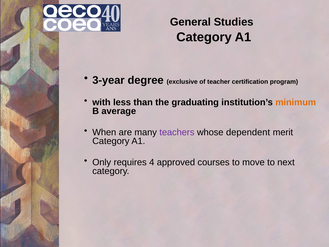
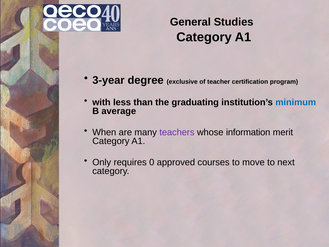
minimum colour: orange -> blue (296, 102)
dependent: dependent -> information (248, 132)
4: 4 -> 0 (152, 162)
